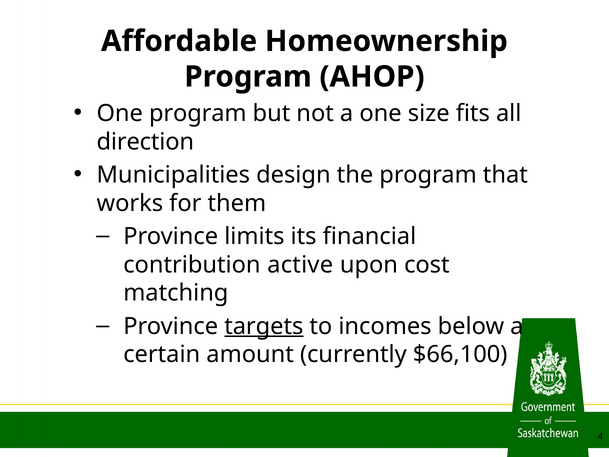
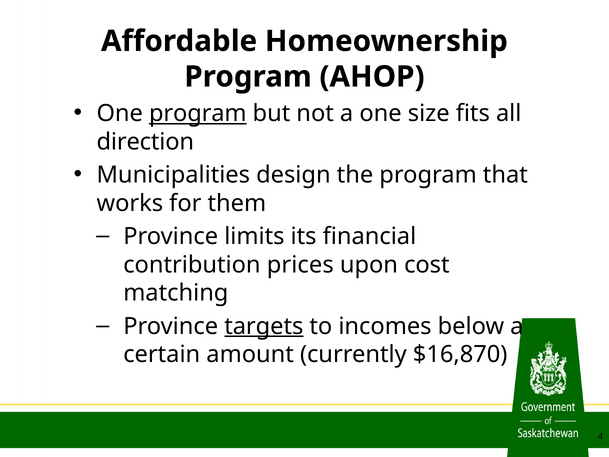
program underline: none -> present (198, 113)
active: active -> prices (300, 265)
$66,100: $66,100 -> $16,870 (460, 354)
